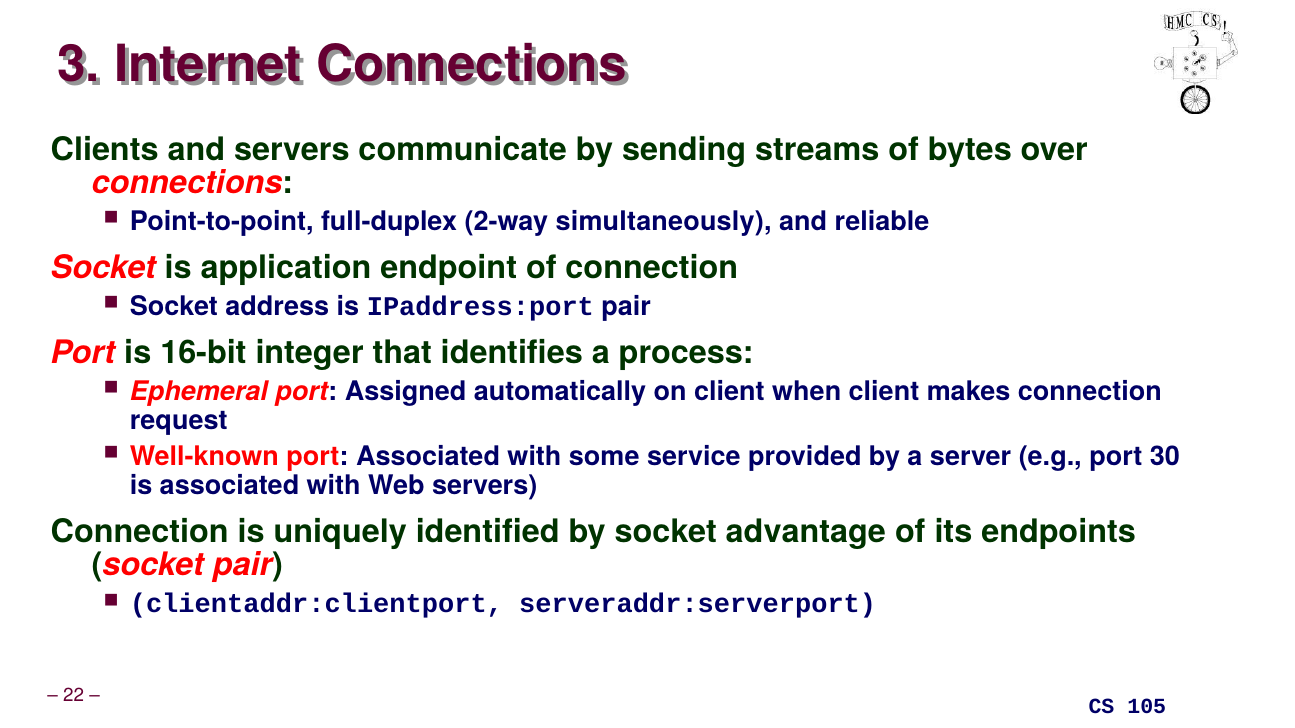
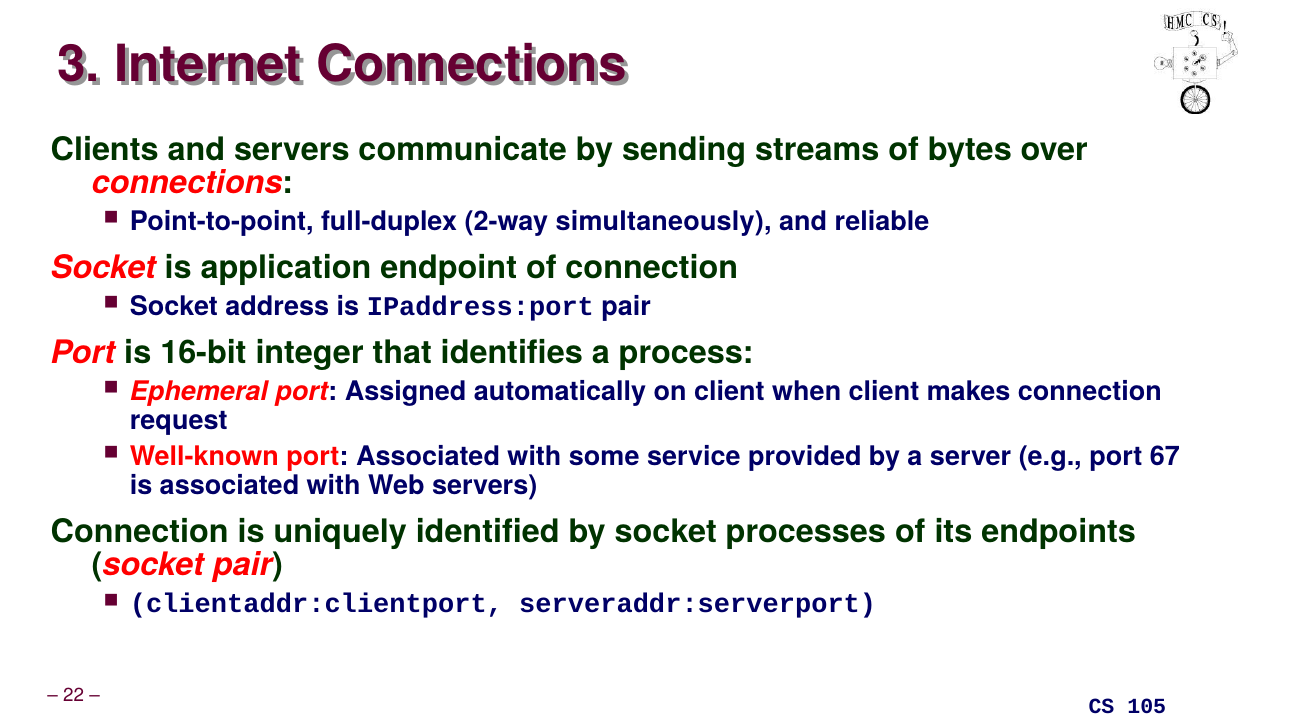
30: 30 -> 67 (1165, 457)
advantage: advantage -> processes (806, 533)
